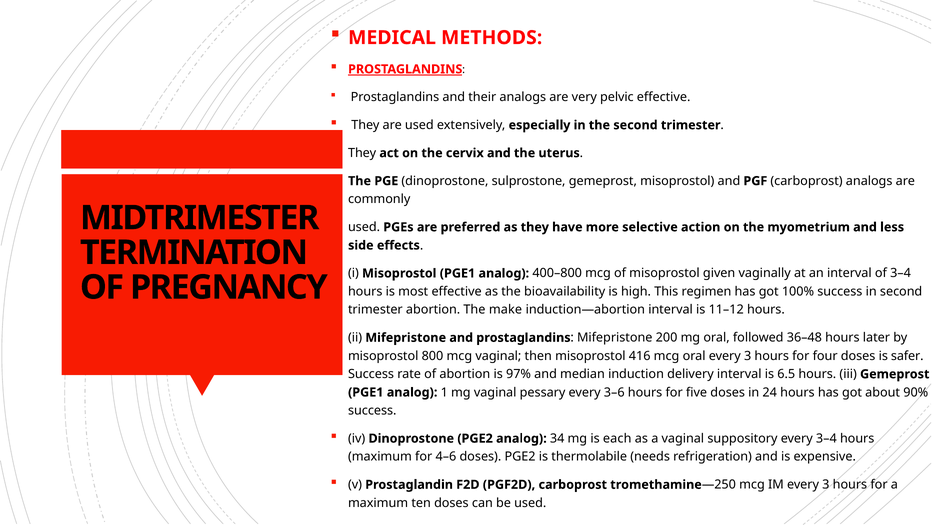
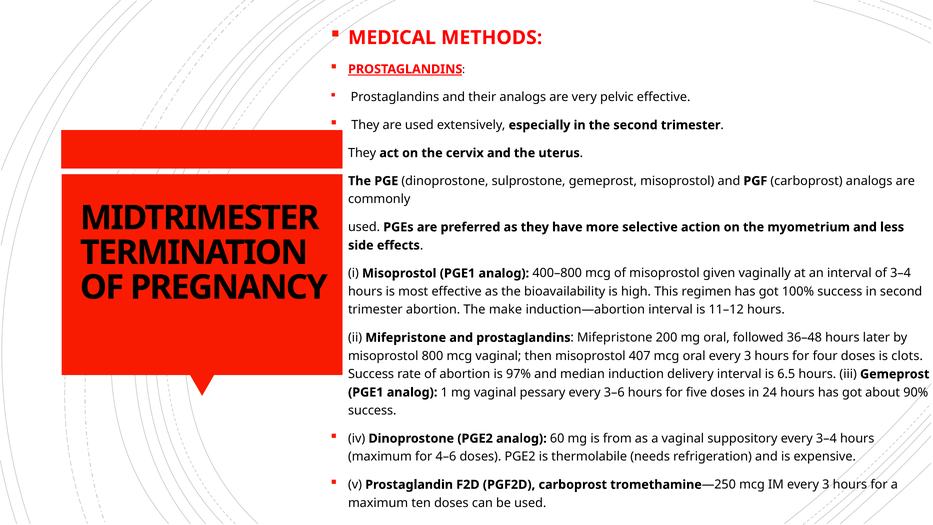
416: 416 -> 407 (640, 356)
safer: safer -> clots (907, 356)
34: 34 -> 60 (557, 438)
each: each -> from (617, 438)
